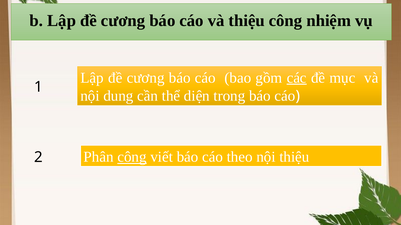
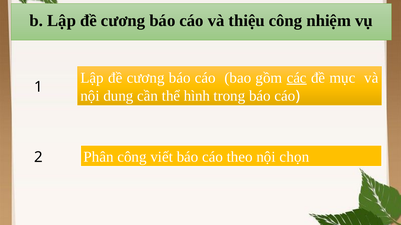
diện: diện -> hình (197, 96)
công underline: present -> none (132, 157)
nội thiệu: thiệu -> chọn (294, 157)
